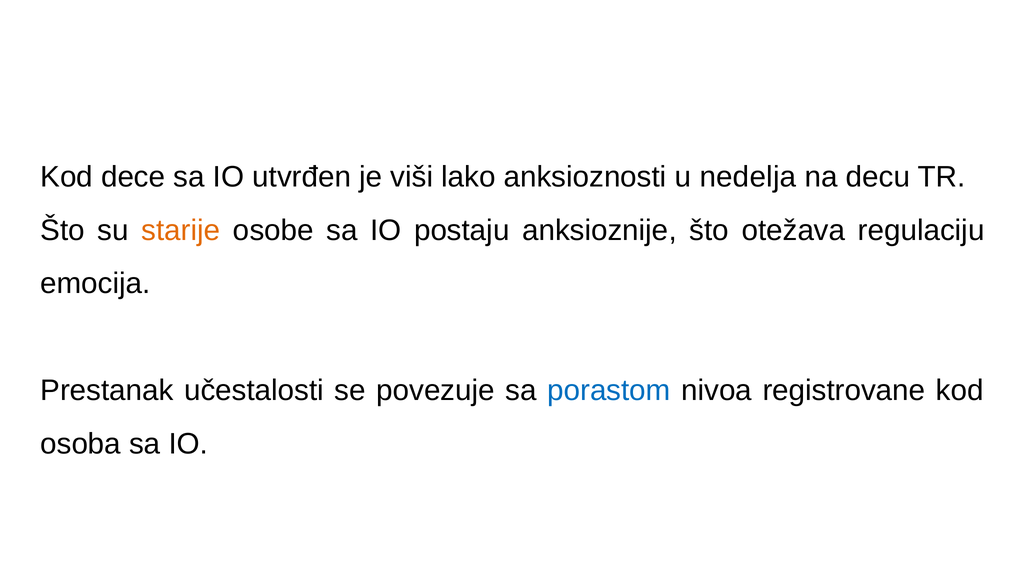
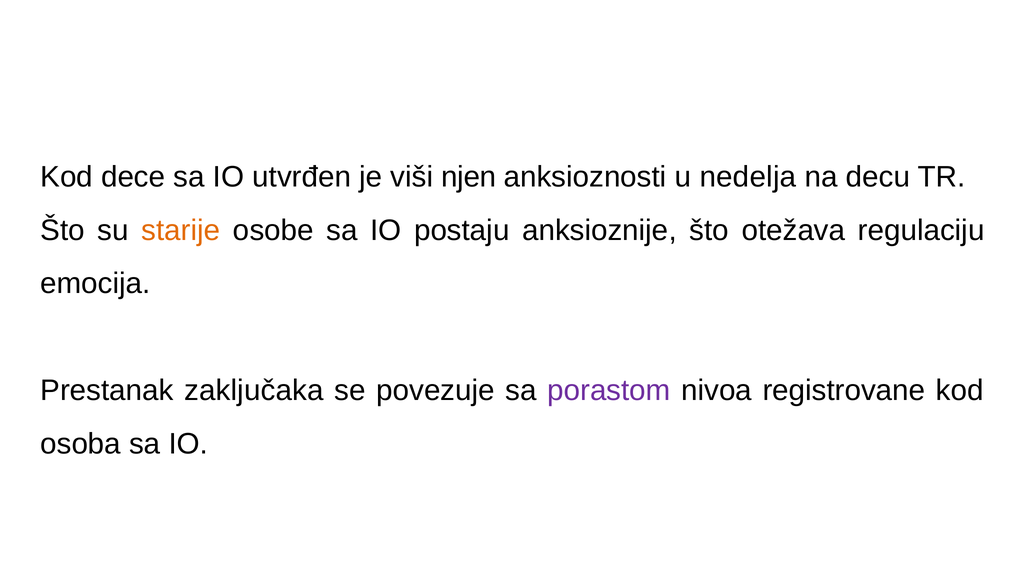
lako: lako -> njen (469, 177)
učestalosti: učestalosti -> zaključaka (254, 390)
porastom colour: blue -> purple (609, 390)
